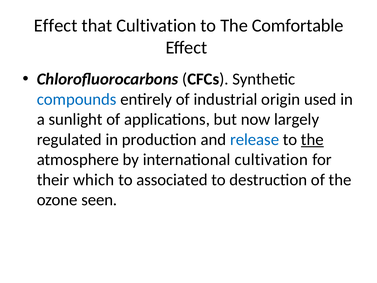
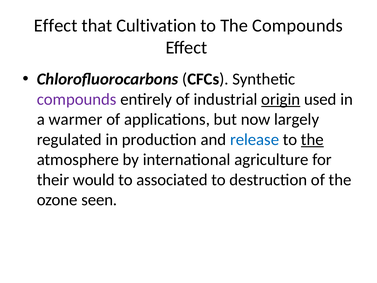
The Comfortable: Comfortable -> Compounds (297, 25)
compounds colour: blue -> purple (77, 99)
origin underline: none -> present (281, 99)
sunlight: sunlight -> warmer (76, 119)
international cultivation: cultivation -> agriculture (271, 160)
which: which -> would (94, 180)
